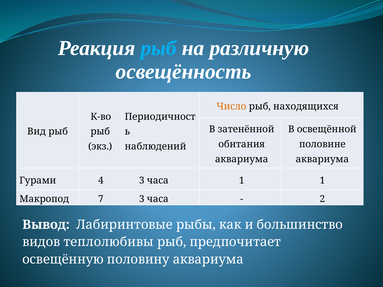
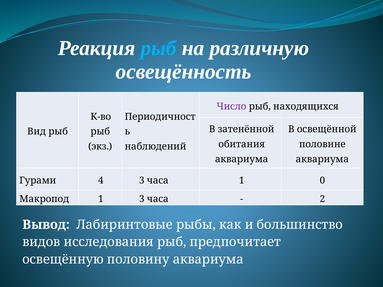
Число colour: orange -> purple (231, 106)
1 1: 1 -> 0 (322, 181)
Макропод 7: 7 -> 1 (101, 199)
теплолюбивы: теплолюбивы -> исследования (109, 242)
